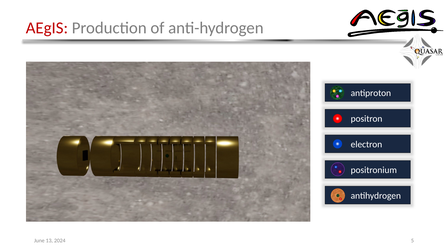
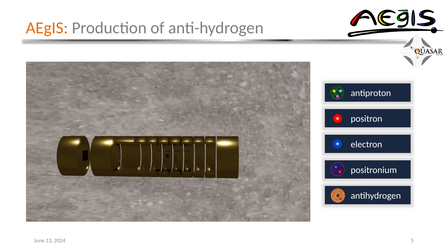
AEgIS colour: red -> orange (47, 28)
